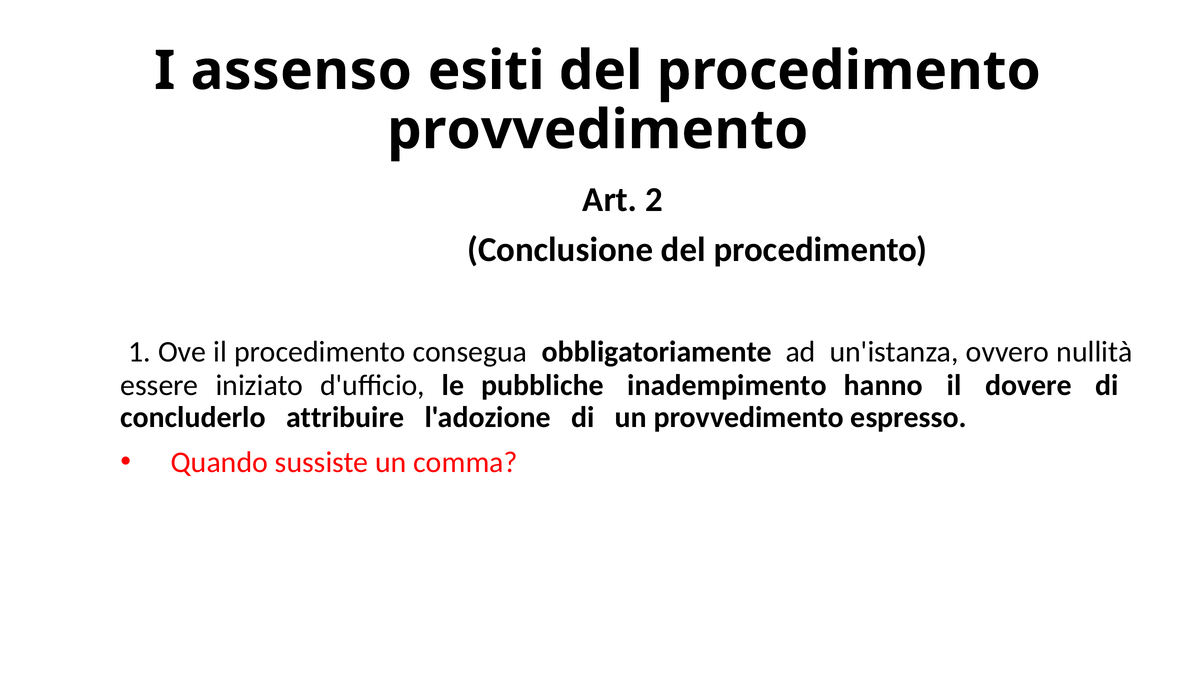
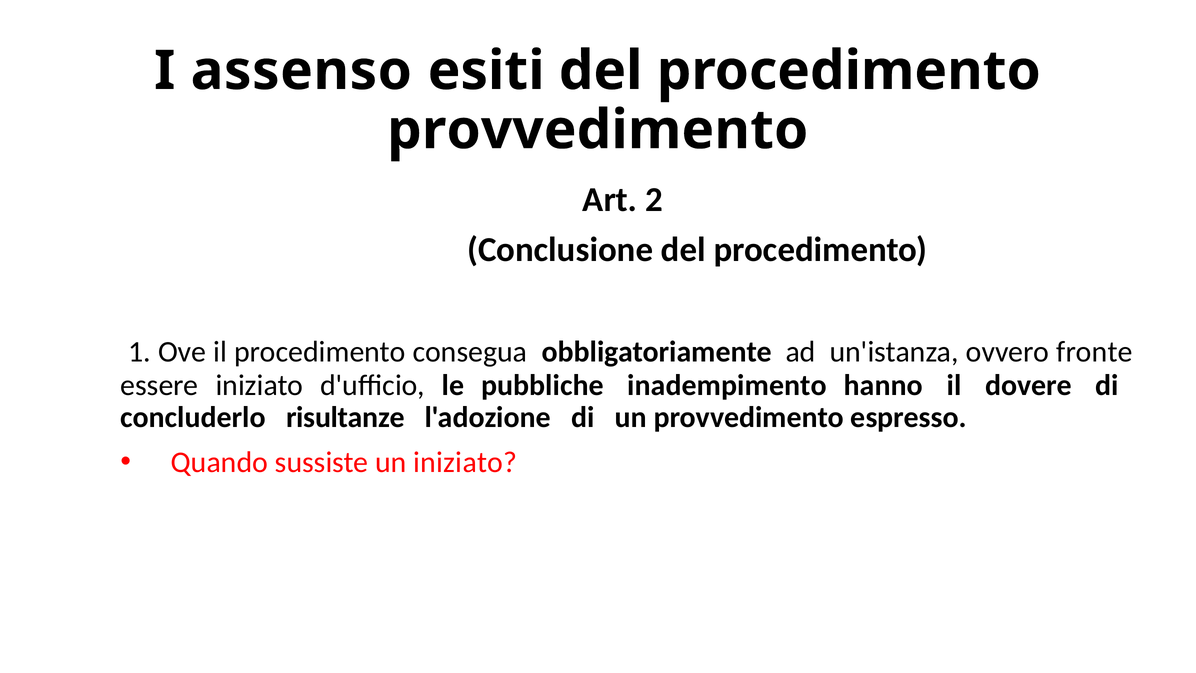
nullità: nullità -> fronte (1094, 352)
attribuire: attribuire -> risultanze (345, 417)
un comma: comma -> iniziato (465, 462)
